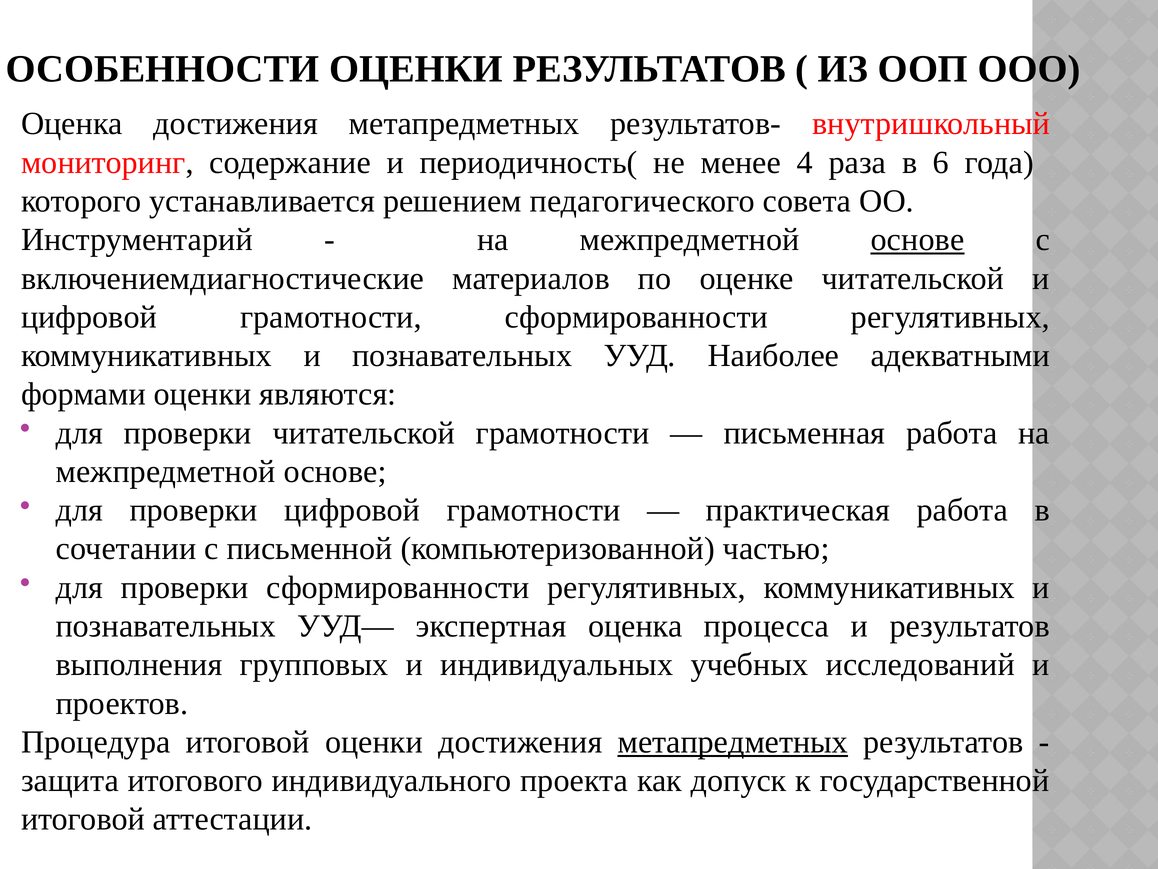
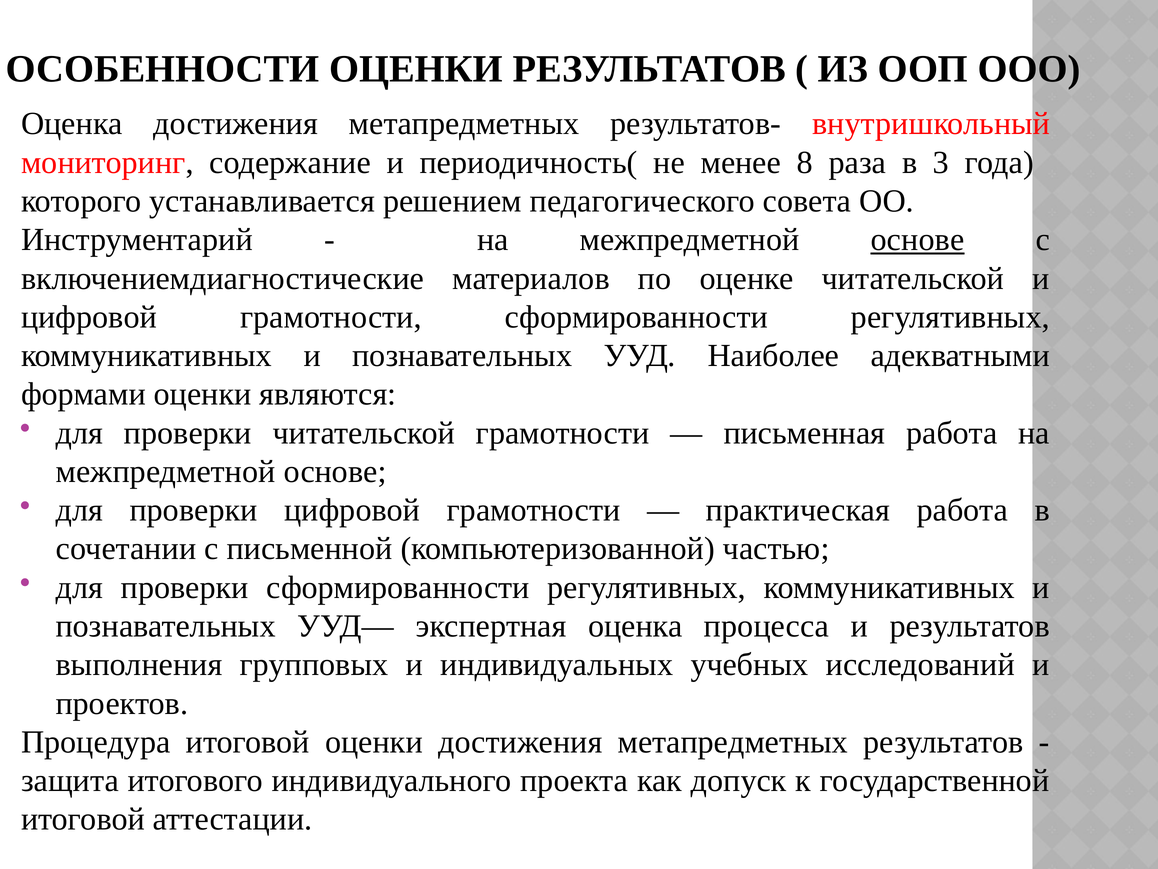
4: 4 -> 8 (805, 162)
6: 6 -> 3 (941, 162)
метапредметных underline: present -> none (733, 742)
